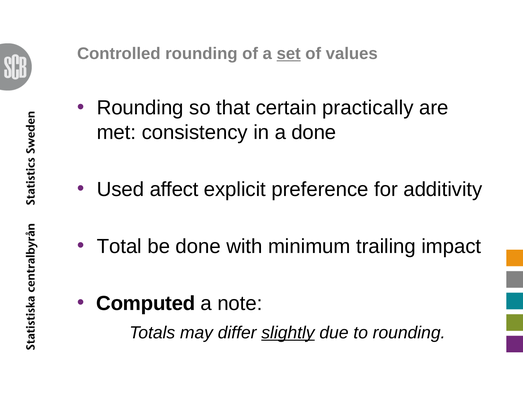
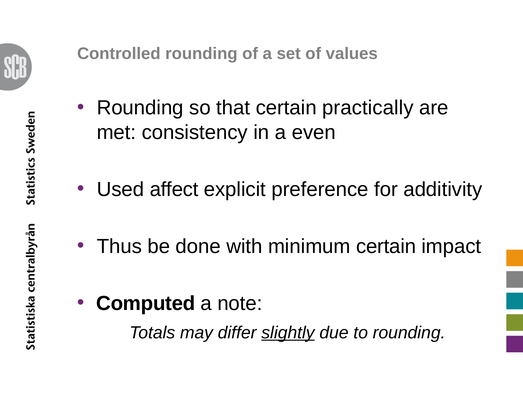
set underline: present -> none (289, 54)
a done: done -> even (314, 132)
Total: Total -> Thus (119, 246)
minimum trailing: trailing -> certain (386, 246)
